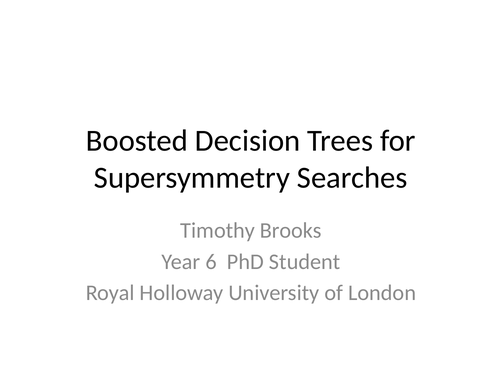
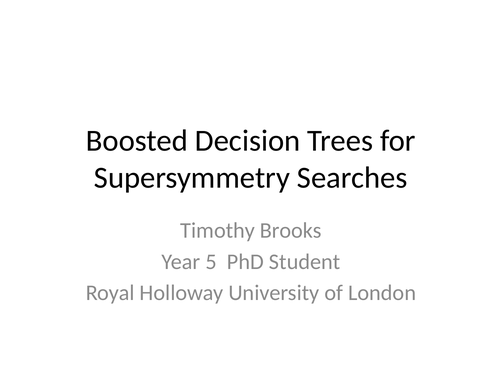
6: 6 -> 5 (211, 262)
